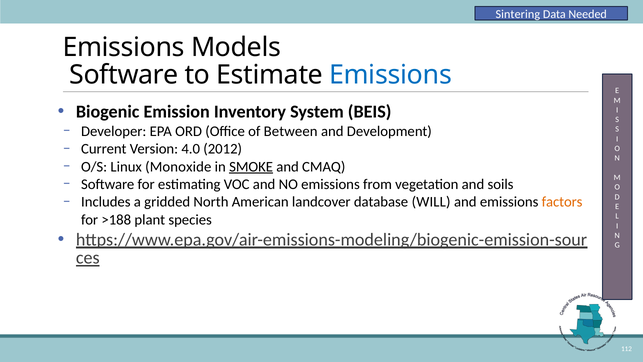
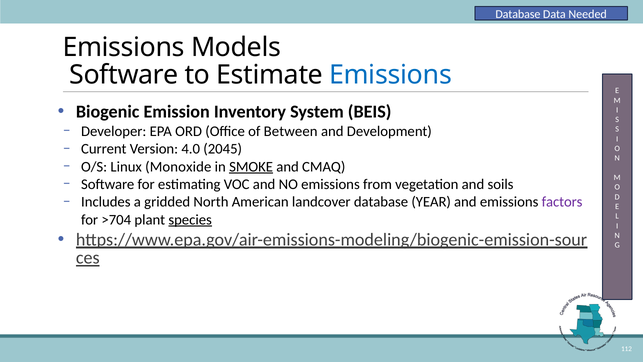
Sintering: Sintering -> Database (518, 14)
2012: 2012 -> 2045 (223, 149)
WILL: WILL -> YEAR (431, 202)
factors colour: orange -> purple (562, 202)
>188: >188 -> >704 (116, 220)
species underline: none -> present (190, 220)
